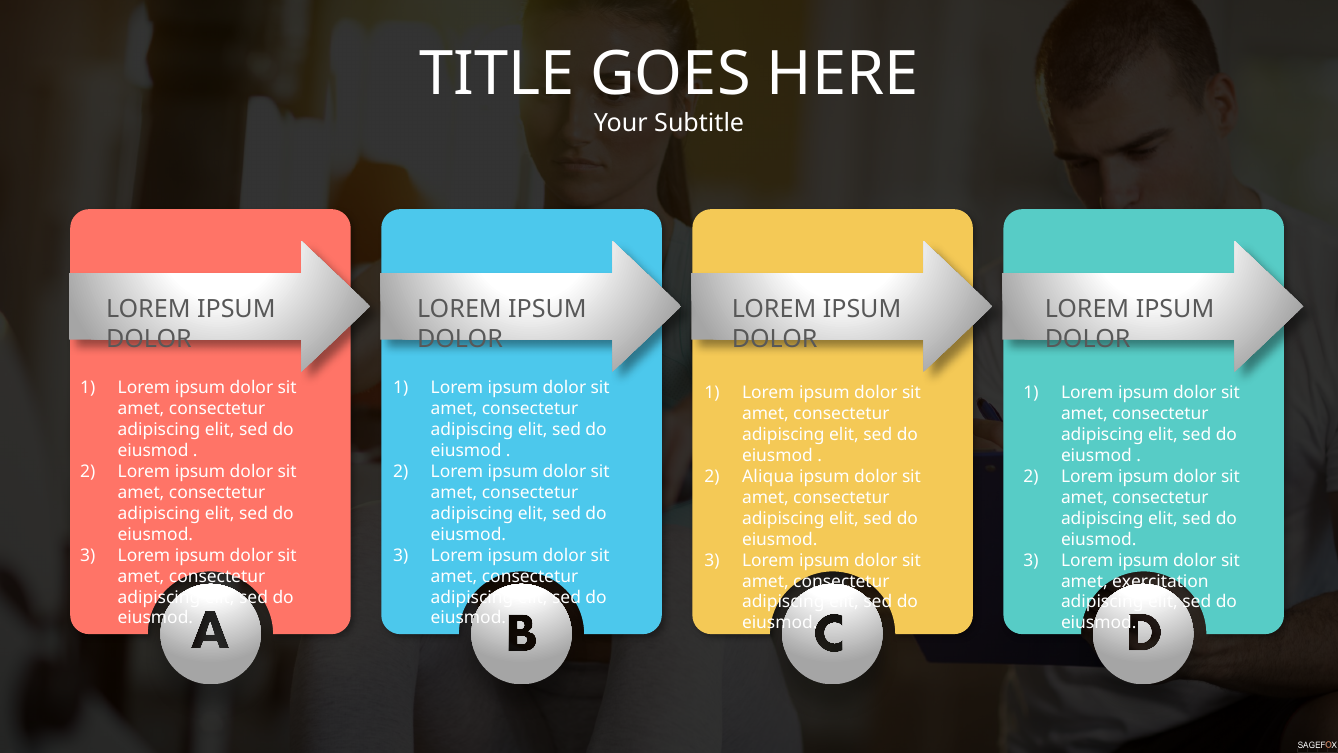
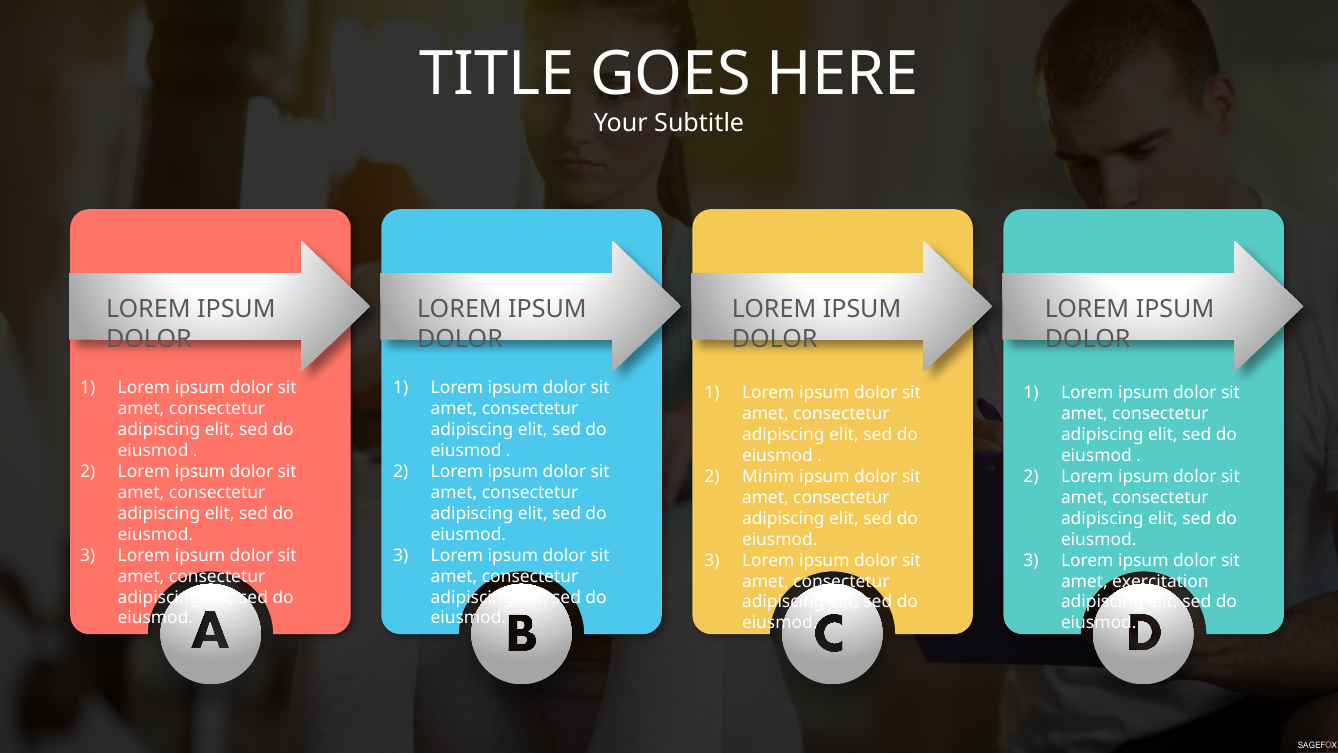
Aliqua: Aliqua -> Minim (768, 476)
